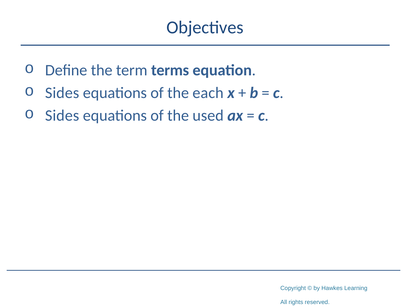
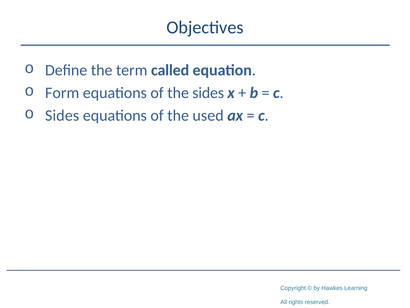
terms: terms -> called (170, 70)
Sides: Sides -> Form (62, 93)
the each: each -> sides (208, 93)
